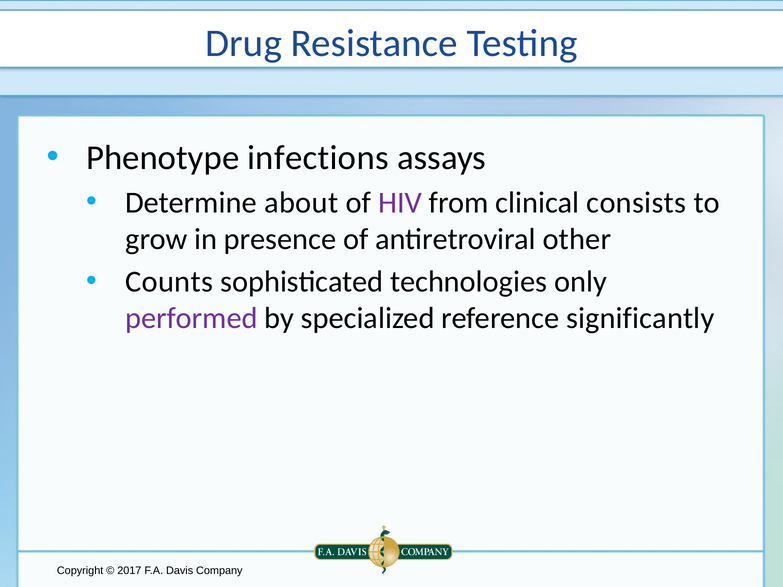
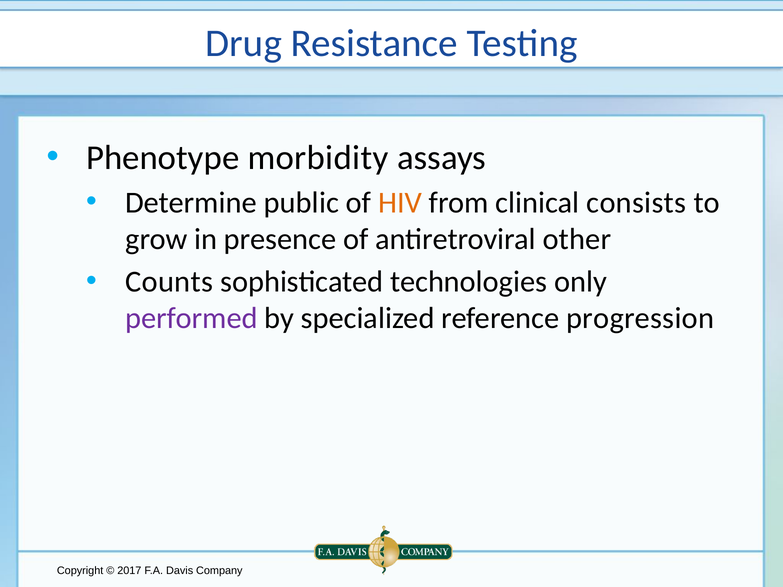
infections: infections -> morbidity (318, 158)
about: about -> public (301, 203)
HIV colour: purple -> orange (400, 203)
significantly: significantly -> progression (640, 318)
